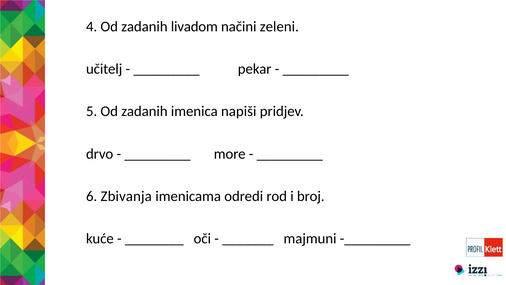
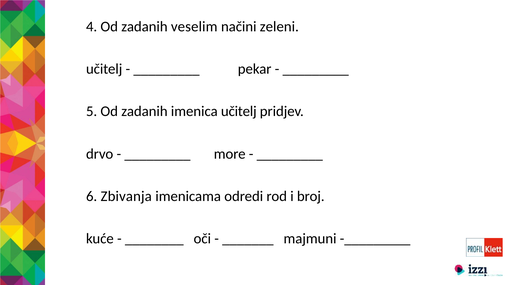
livadom: livadom -> veselim (194, 27)
imenica napiši: napiši -> učitelj (239, 111)
